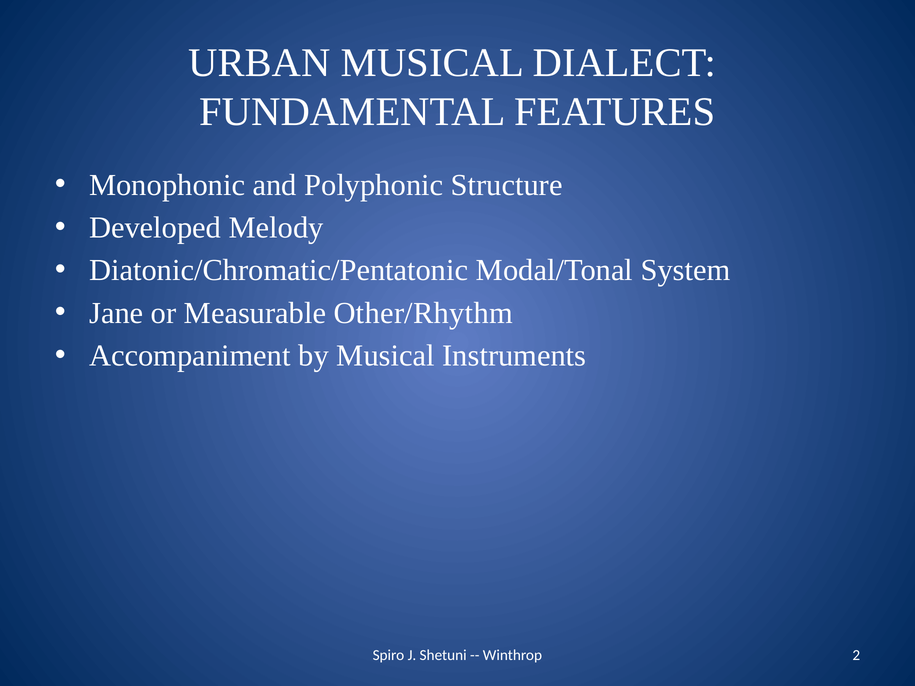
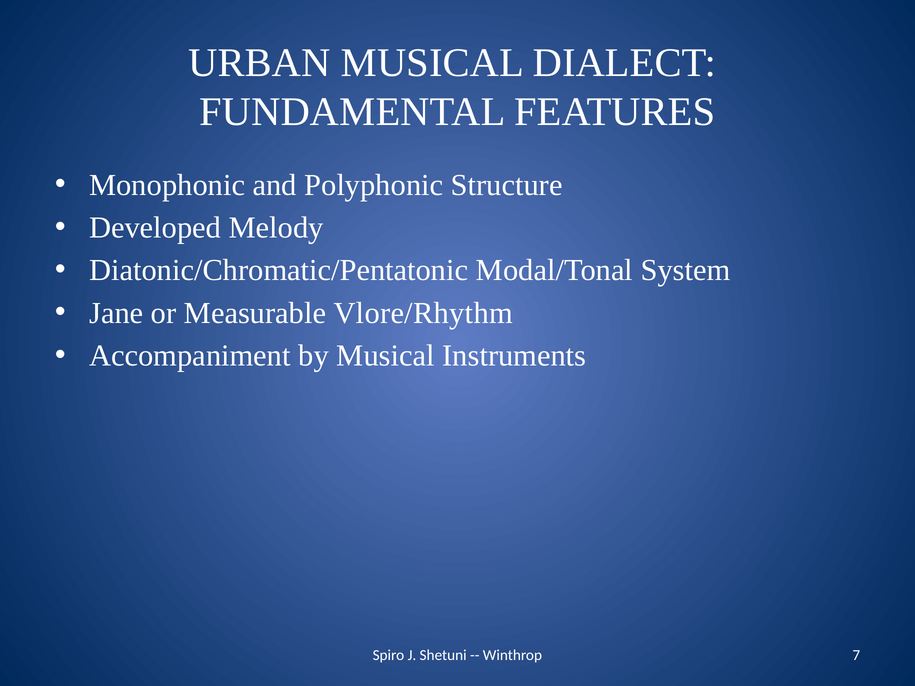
Other/Rhythm: Other/Rhythm -> Vlore/Rhythm (423, 313)
2: 2 -> 7 (856, 655)
